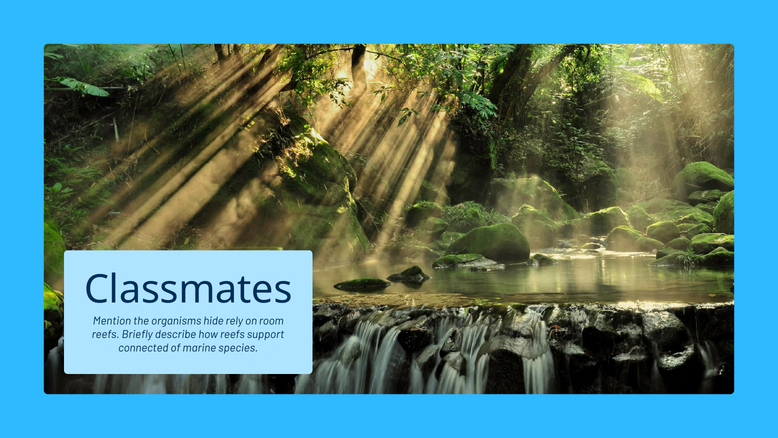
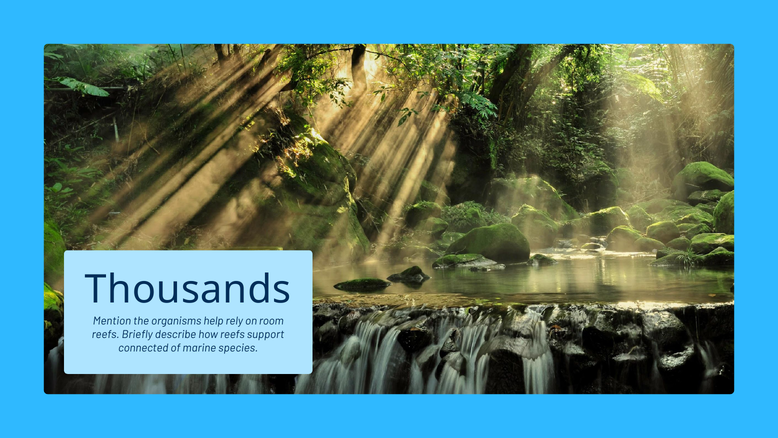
Classmates: Classmates -> Thousands (188, 289)
hide: hide -> help (214, 321)
